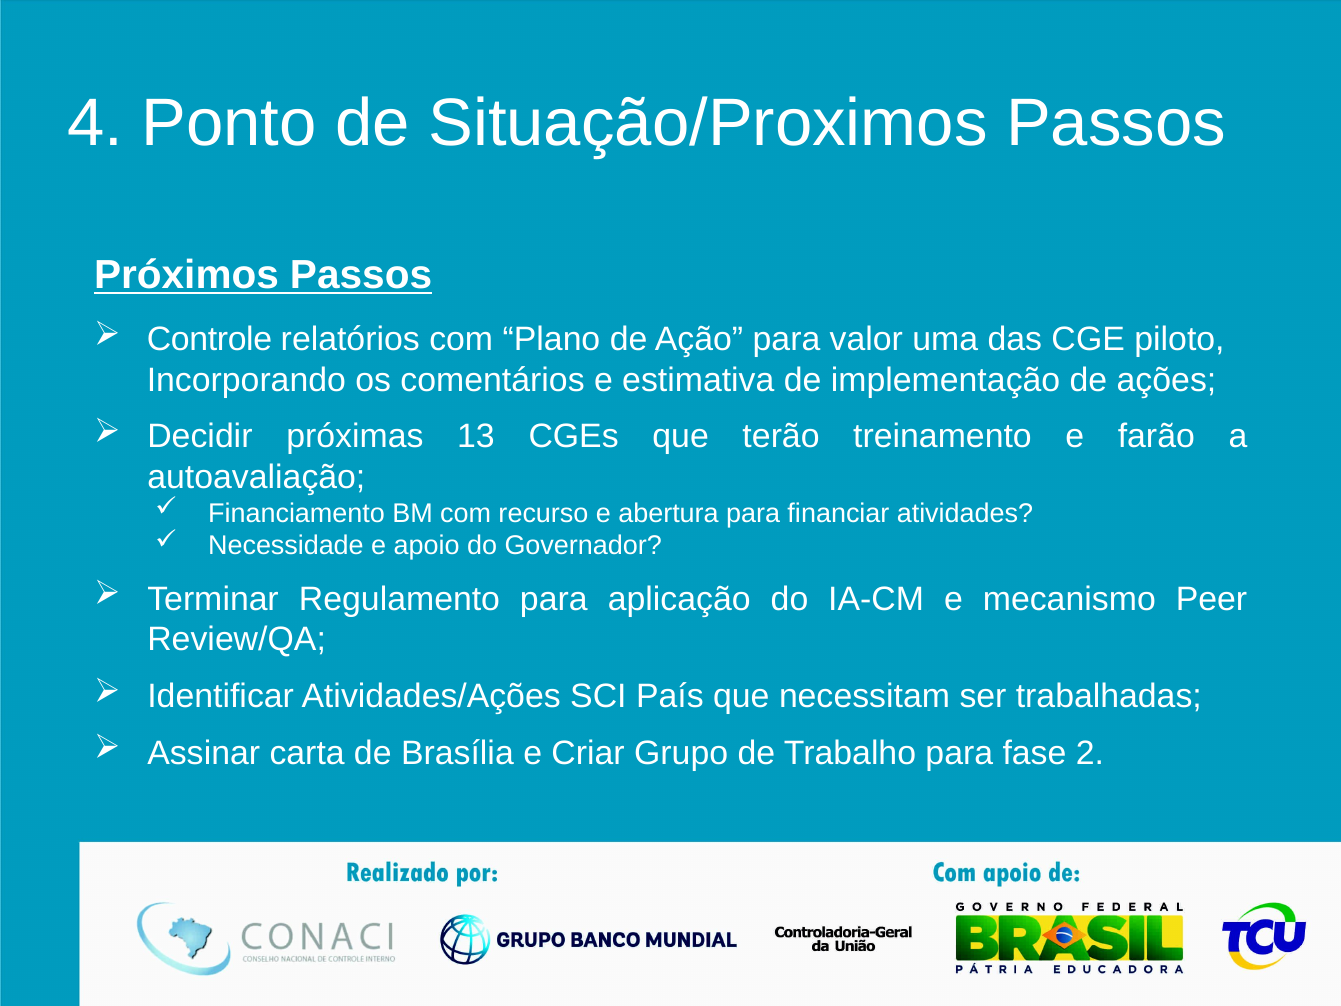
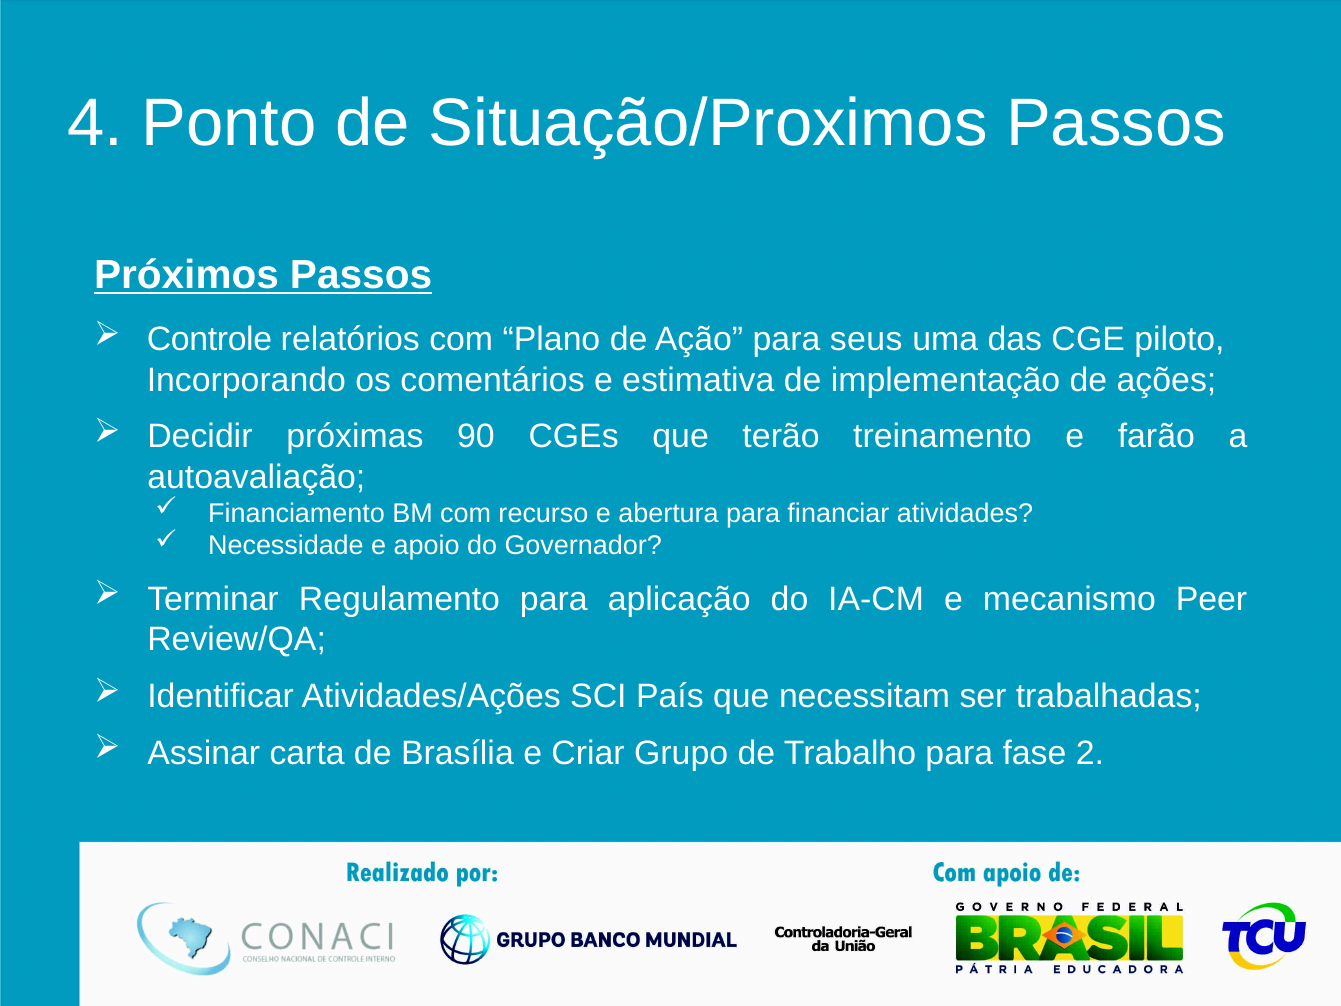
valor: valor -> seus (866, 339)
13: 13 -> 90 (476, 437)
